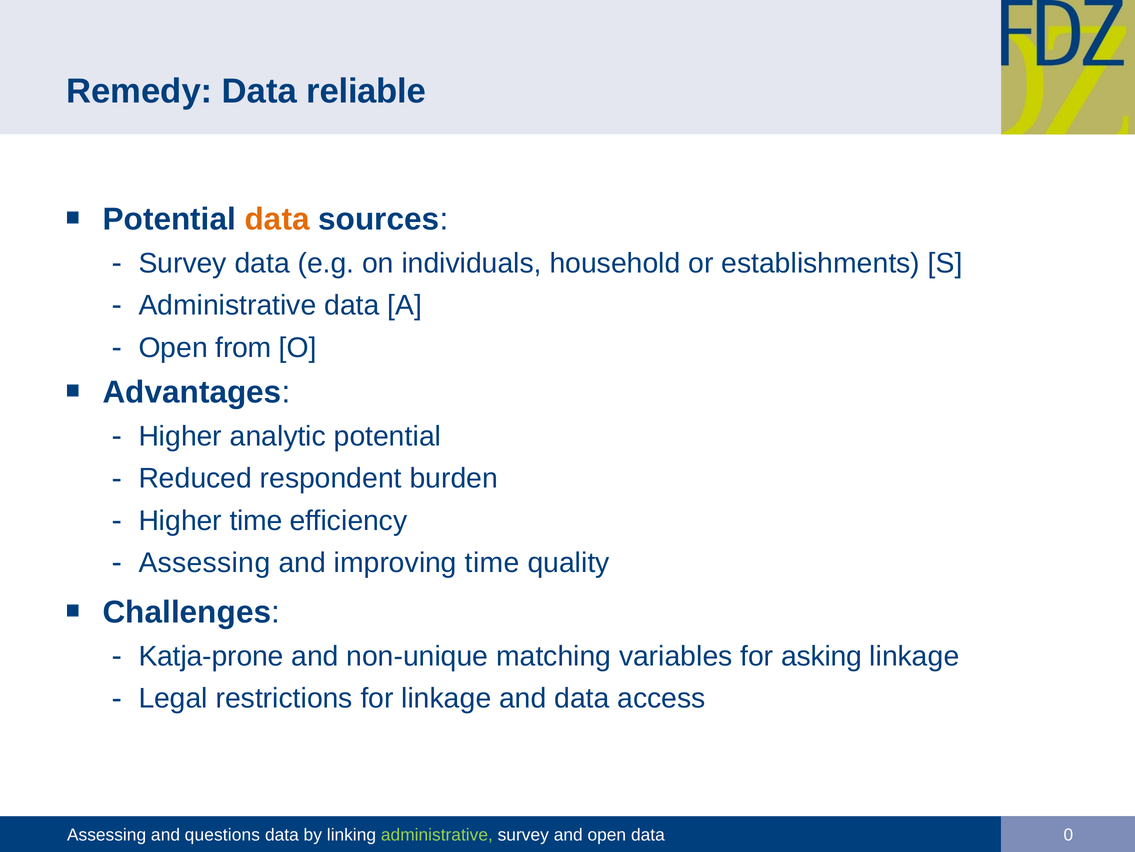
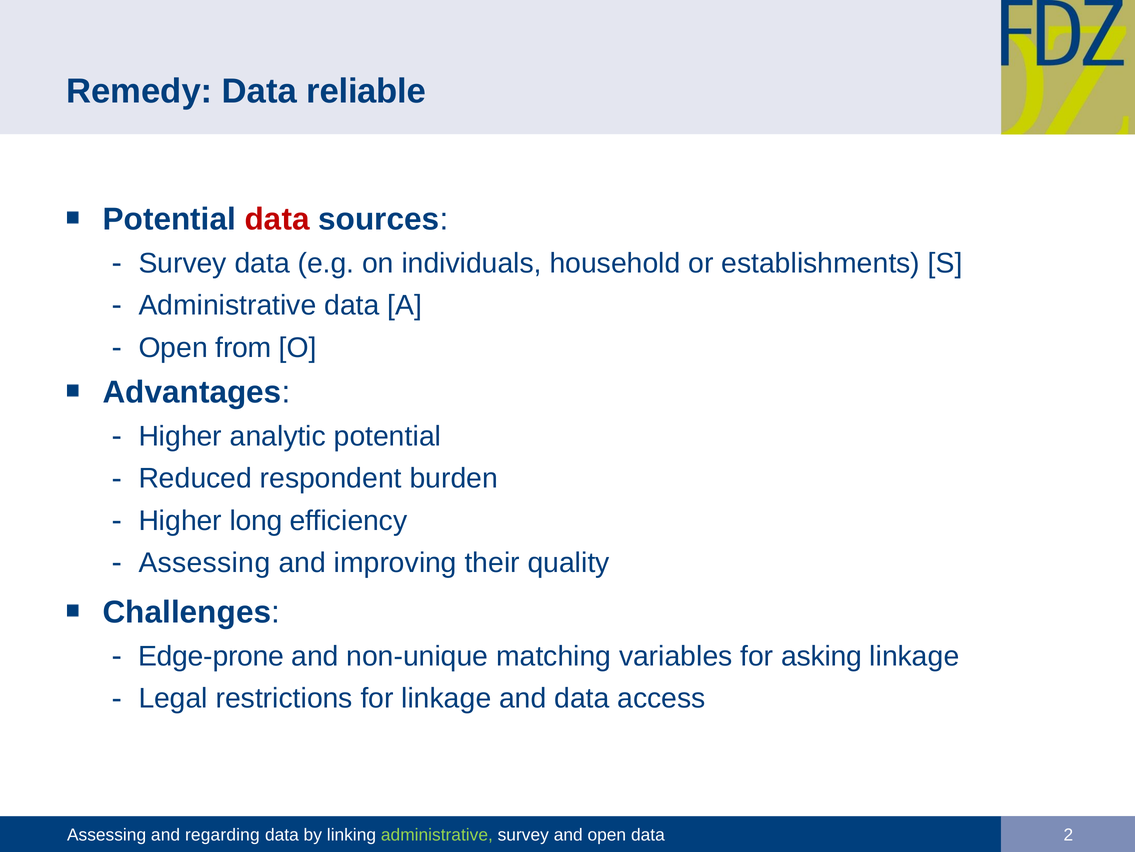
data colour: orange -> red (277, 219)
Higher time: time -> long (256, 520)
improving time: time -> their (492, 562)
Katja-prone: Katja-prone -> Edge-prone (211, 656)
questions: questions -> regarding (222, 835)
0: 0 -> 2 (1068, 835)
